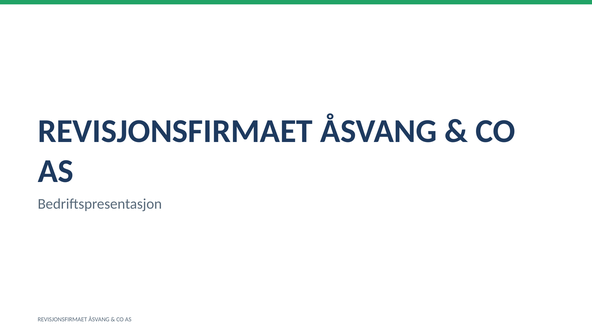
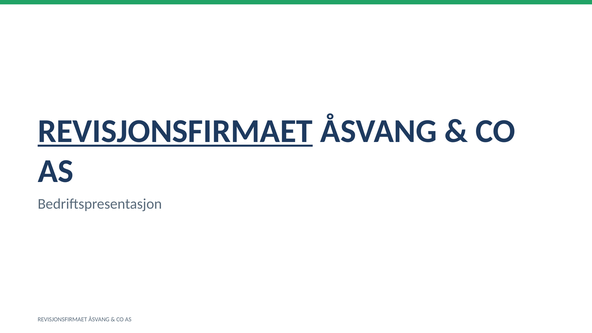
REVISJONSFIRMAET underline: none -> present (175, 131)
